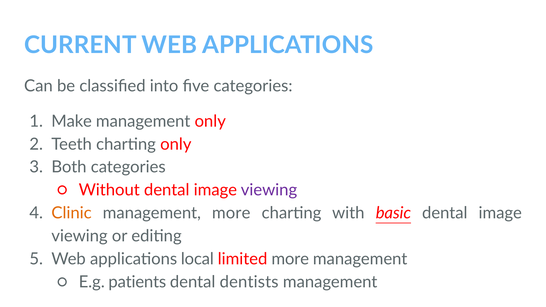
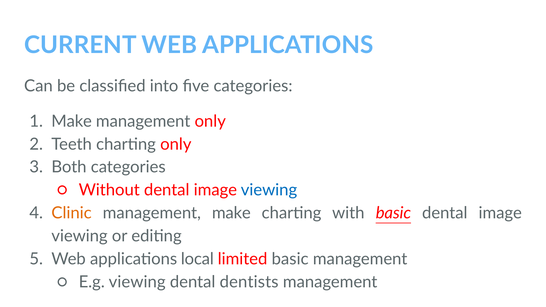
viewing colour: purple -> blue (269, 190)
management more: more -> make (231, 213)
limited more: more -> basic (290, 259)
E.g patients: patients -> viewing (137, 282)
